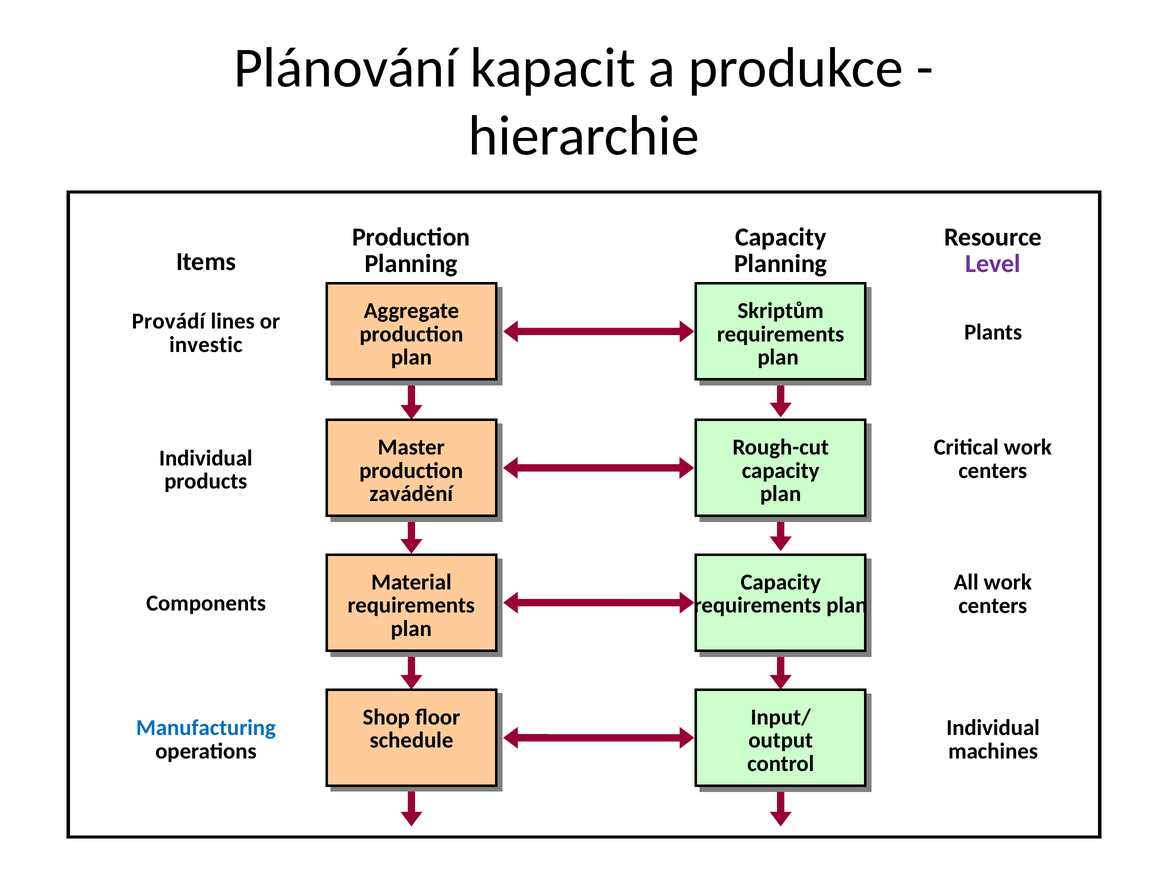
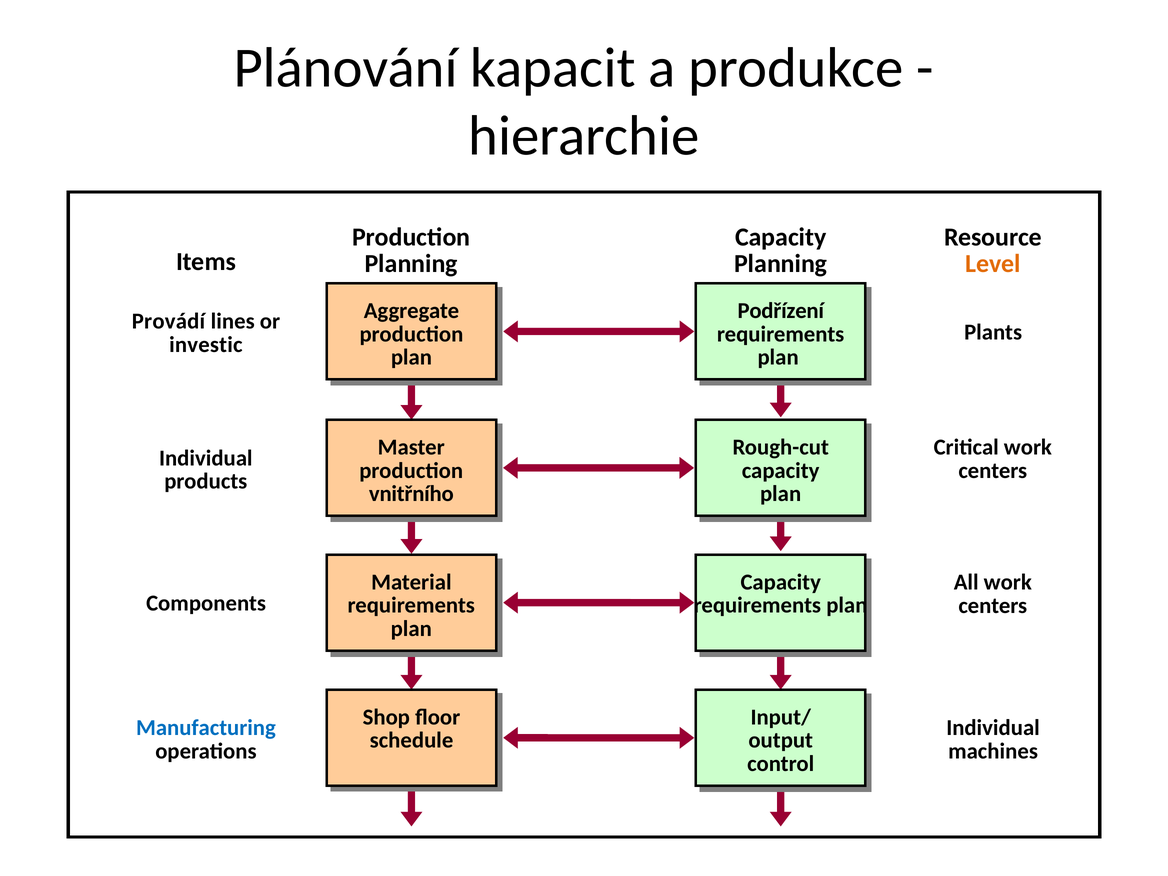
Level colour: purple -> orange (993, 264)
Skriptům: Skriptům -> Podřízení (781, 311)
zavádění: zavádění -> vnitřního (411, 494)
